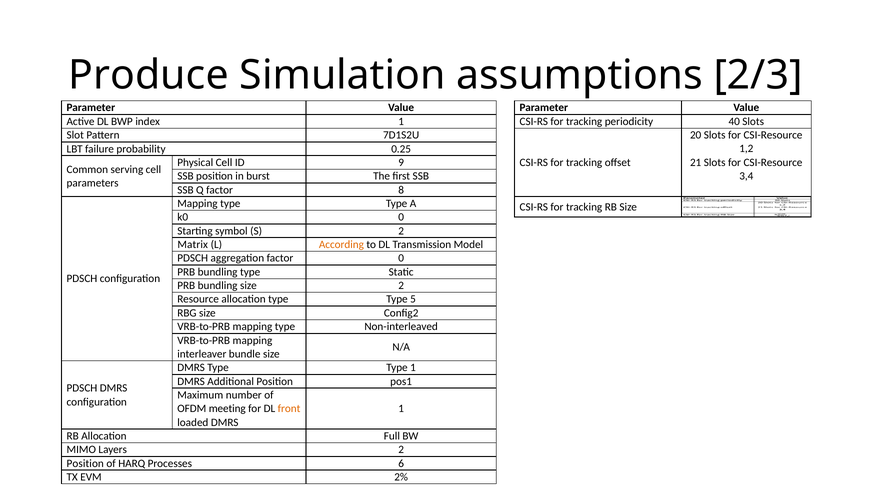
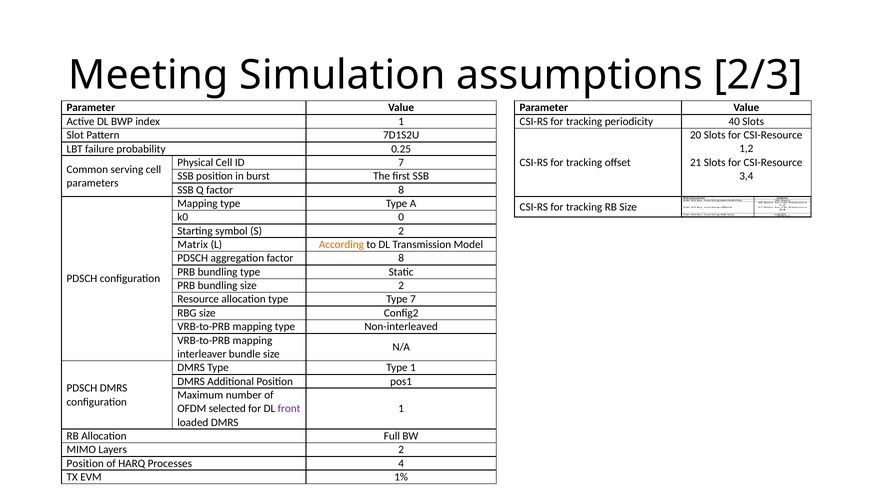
Produce: Produce -> Meeting (148, 75)
ID 9: 9 -> 7 (401, 163)
aggregation factor 0: 0 -> 8 (401, 258)
Type 5: 5 -> 7 (413, 299)
meeting: meeting -> selected (227, 409)
front colour: orange -> purple (289, 409)
6: 6 -> 4 (401, 463)
2%: 2% -> 1% (401, 477)
